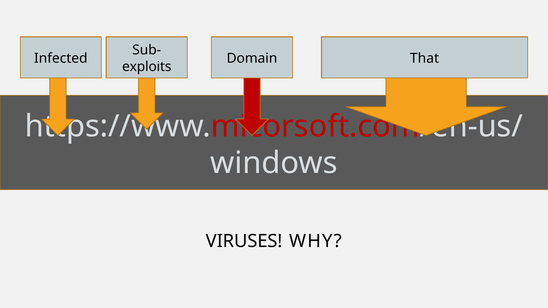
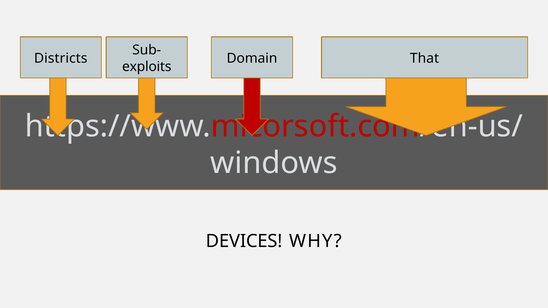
Infected: Infected -> Districts (61, 58)
VIRUSES: VIRUSES -> DEVICES (244, 241)
